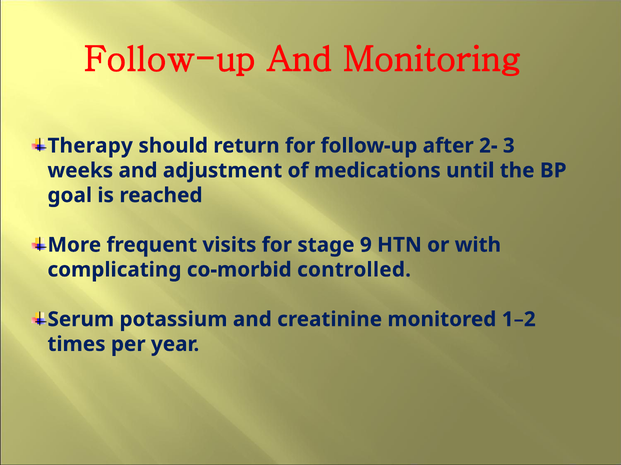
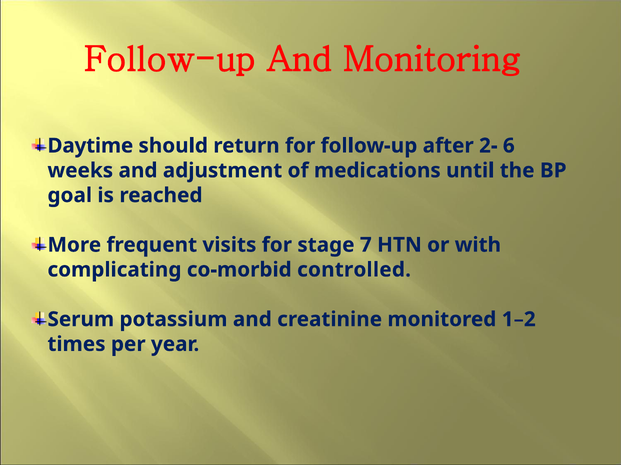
Therapy: Therapy -> Daytime (90, 146)
3: 3 -> 6 (509, 146)
9: 9 -> 7 (366, 245)
